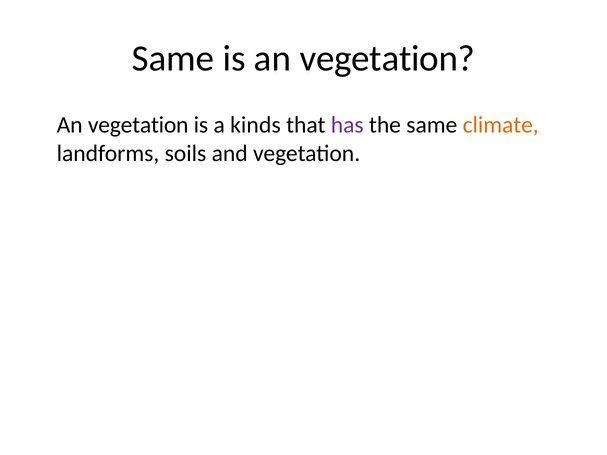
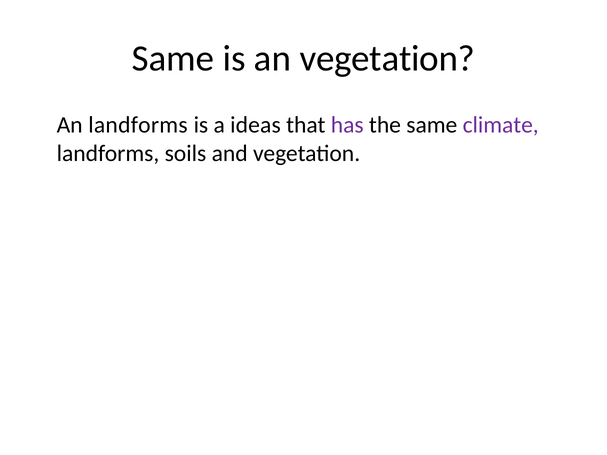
vegetation: vegetation -> landforms (138, 125)
kinds: kinds -> ideas (255, 125)
climate colour: orange -> purple (501, 125)
